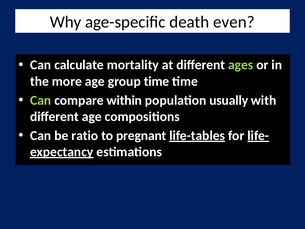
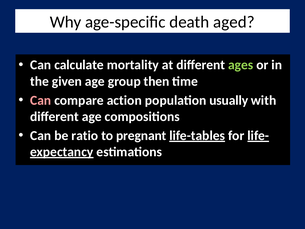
even: even -> aged (234, 22)
more: more -> given (67, 81)
group time: time -> then (157, 81)
Can colour: light green -> pink (41, 100)
within: within -> action (124, 100)
